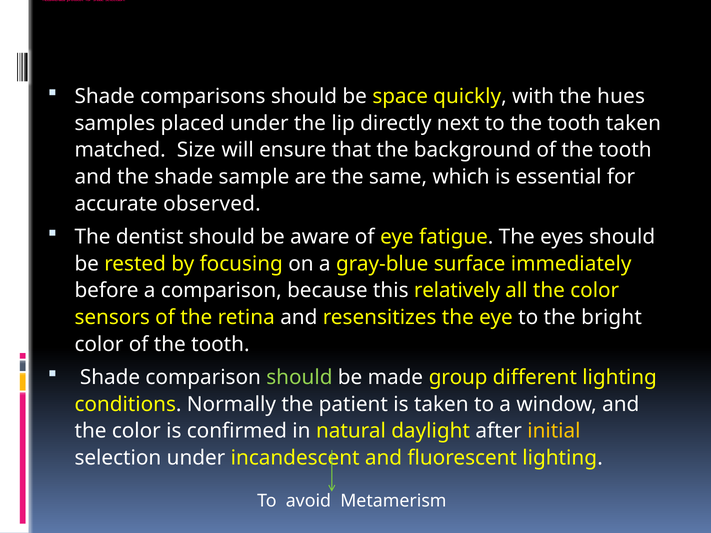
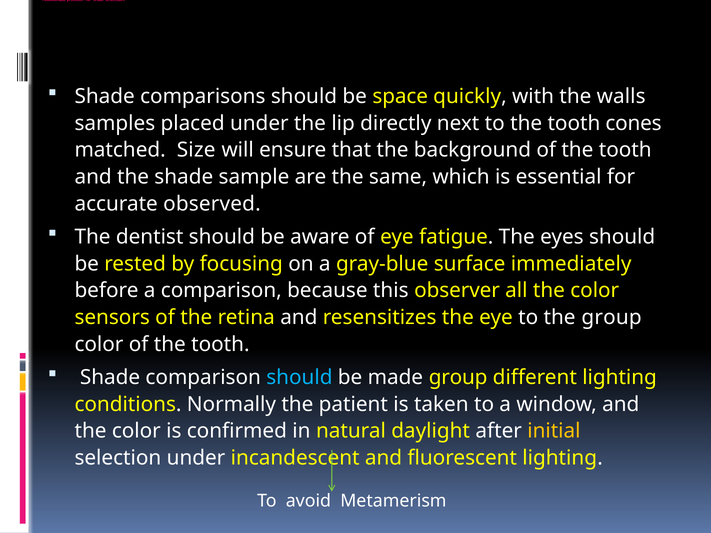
hues: hues -> walls (621, 96)
tooth taken: taken -> cones (634, 123)
relatively: relatively -> observer (457, 291)
the bright: bright -> group (612, 318)
should colour: light green -> light blue (299, 378)
